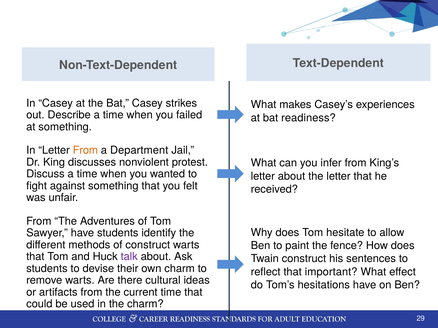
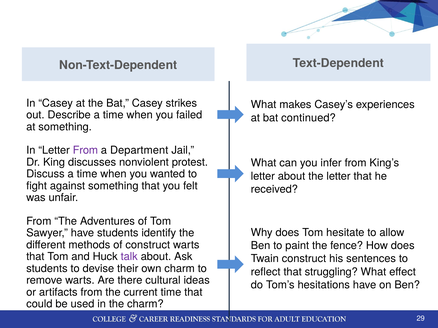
readiness: readiness -> continued (308, 118)
From colour: orange -> purple (85, 151)
important: important -> struggling (331, 272)
